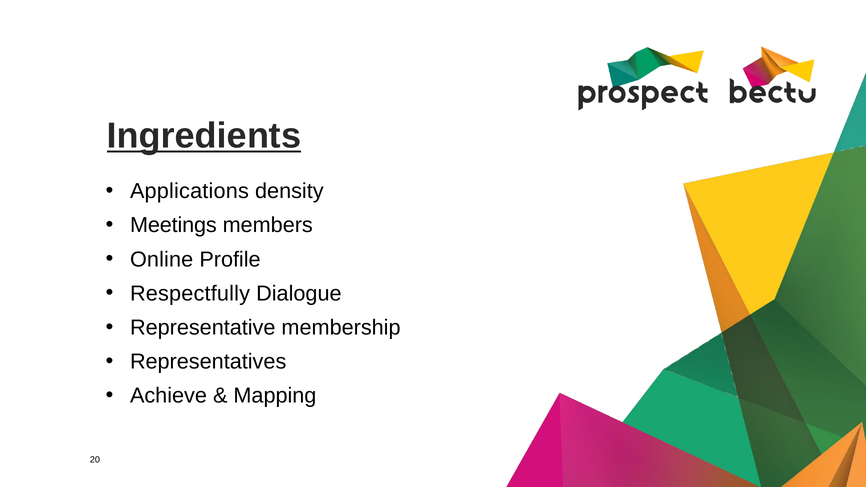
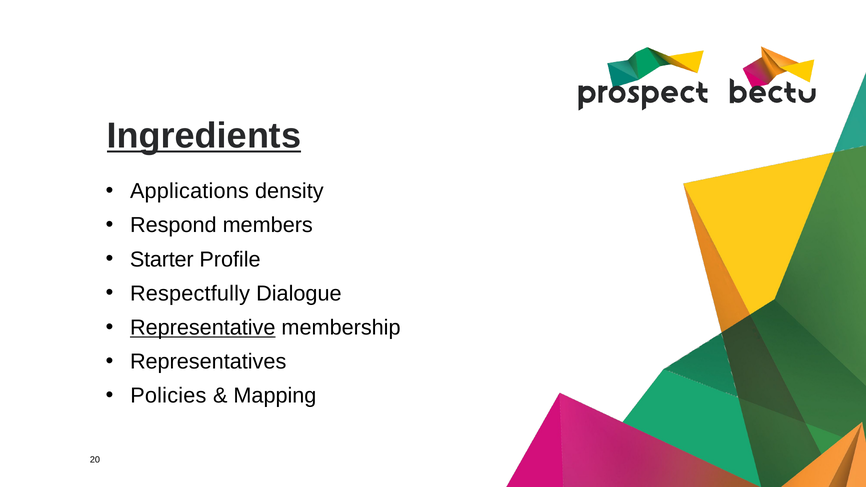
Meetings: Meetings -> Respond (173, 225)
Online: Online -> Starter (162, 259)
Representative underline: none -> present (203, 328)
Achieve: Achieve -> Policies (168, 396)
